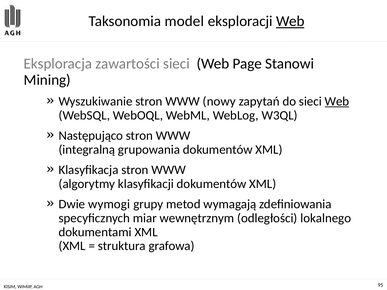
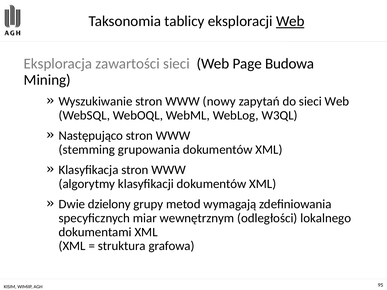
model: model -> tablicy (184, 21)
Stanowi: Stanowi -> Budowa (290, 64)
Web underline: present -> none (337, 101)
integralną: integralną -> stemming (87, 150)
wymogi: wymogi -> dzielony (109, 204)
